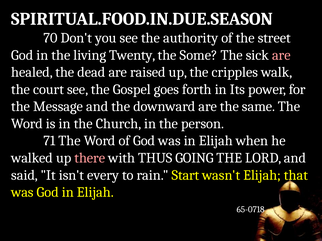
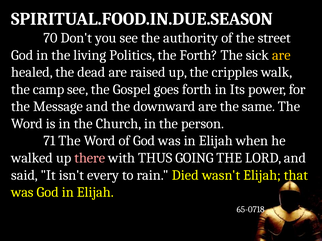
Twenty: Twenty -> Politics (132, 55)
the Some: Some -> Forth (199, 55)
are colour: pink -> yellow (281, 55)
court: court -> camp (49, 90)
Start: Start -> Died (185, 175)
